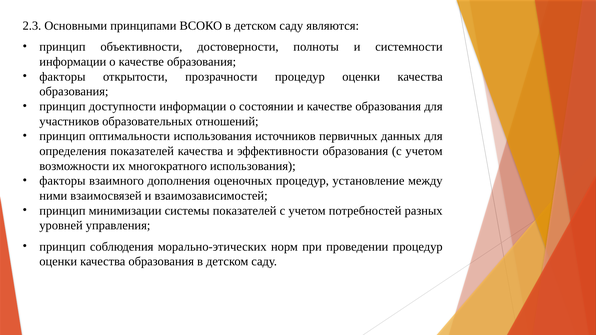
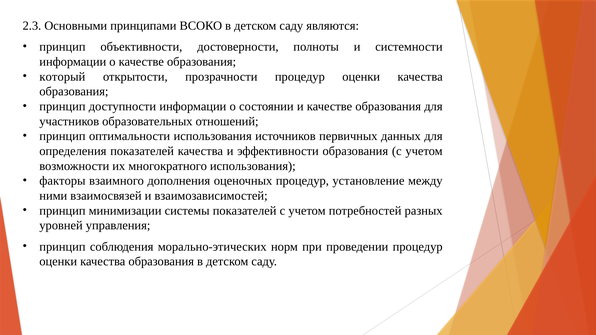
факторы: факторы -> который (62, 77)
